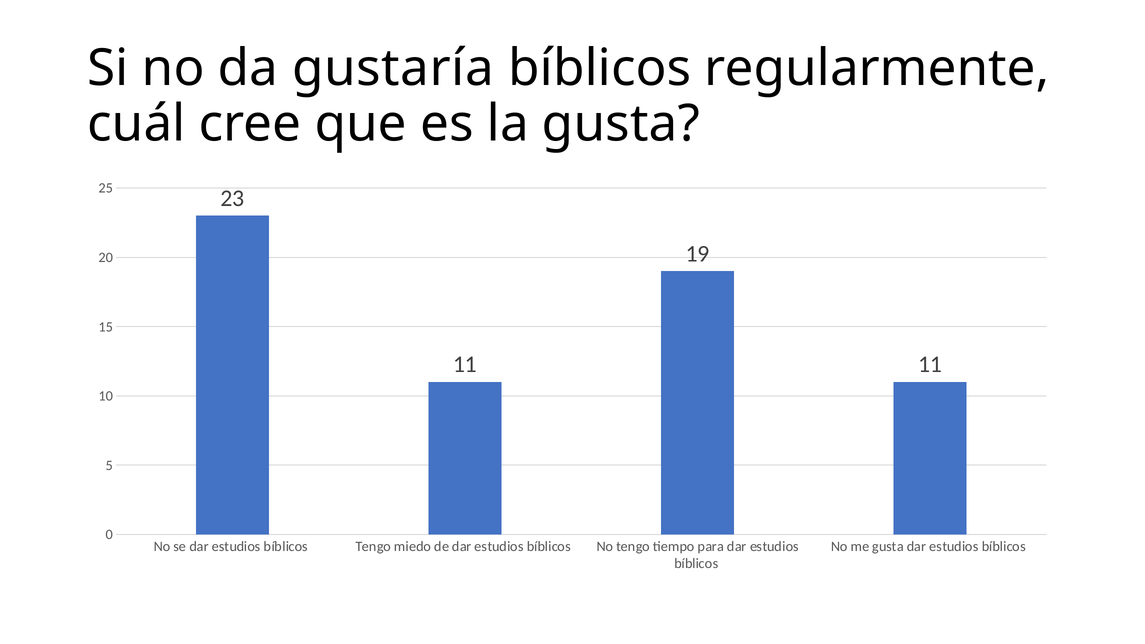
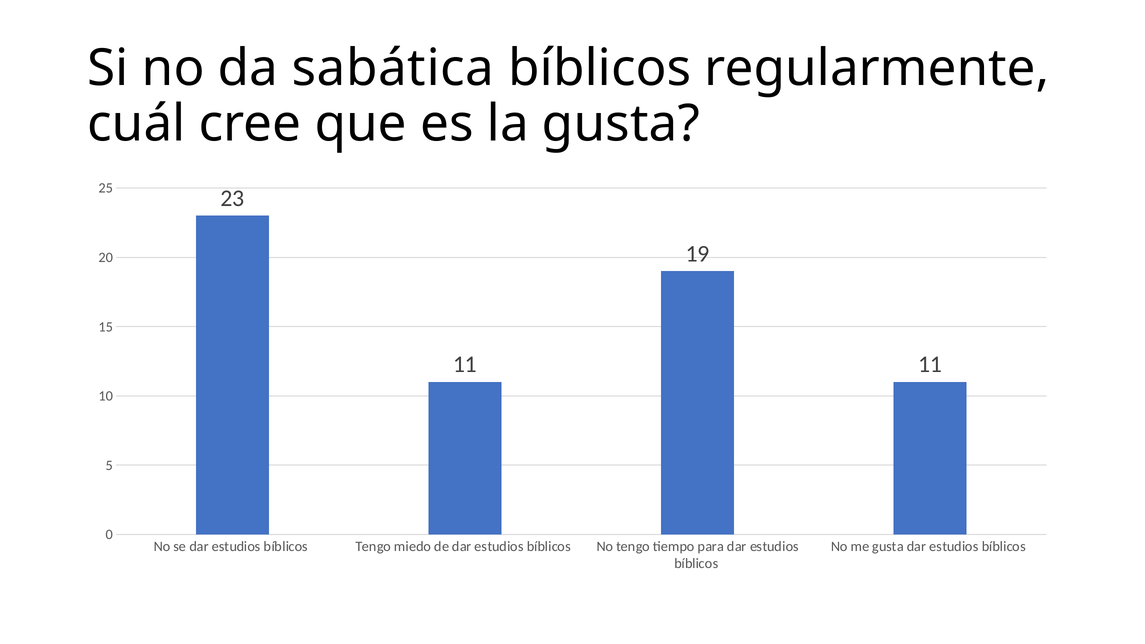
gustaría: gustaría -> sabática (393, 68)
